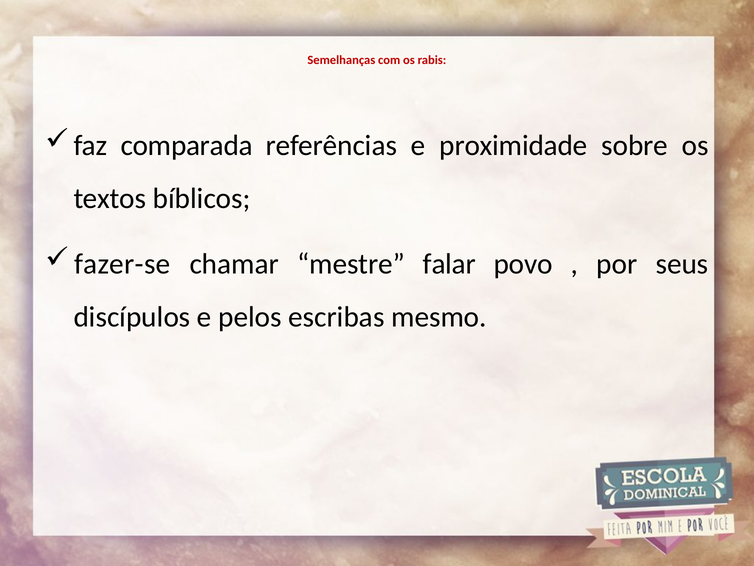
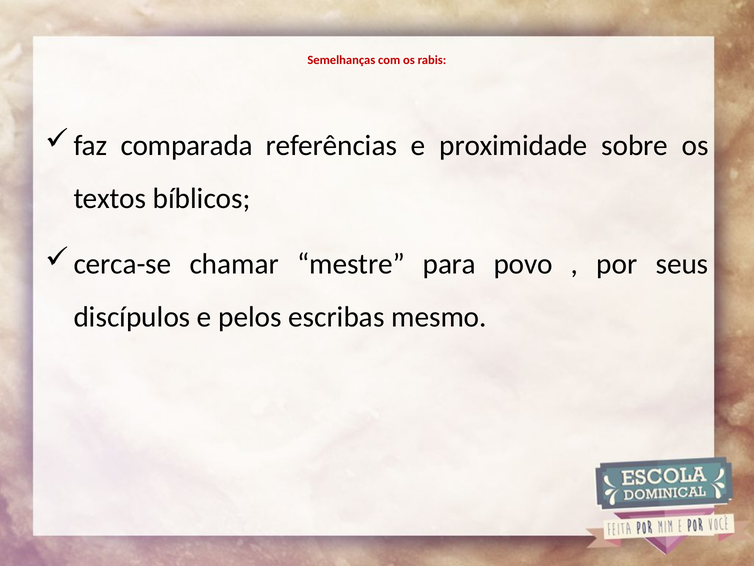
fazer-se: fazer-se -> cerca-se (122, 264)
falar: falar -> para (449, 264)
